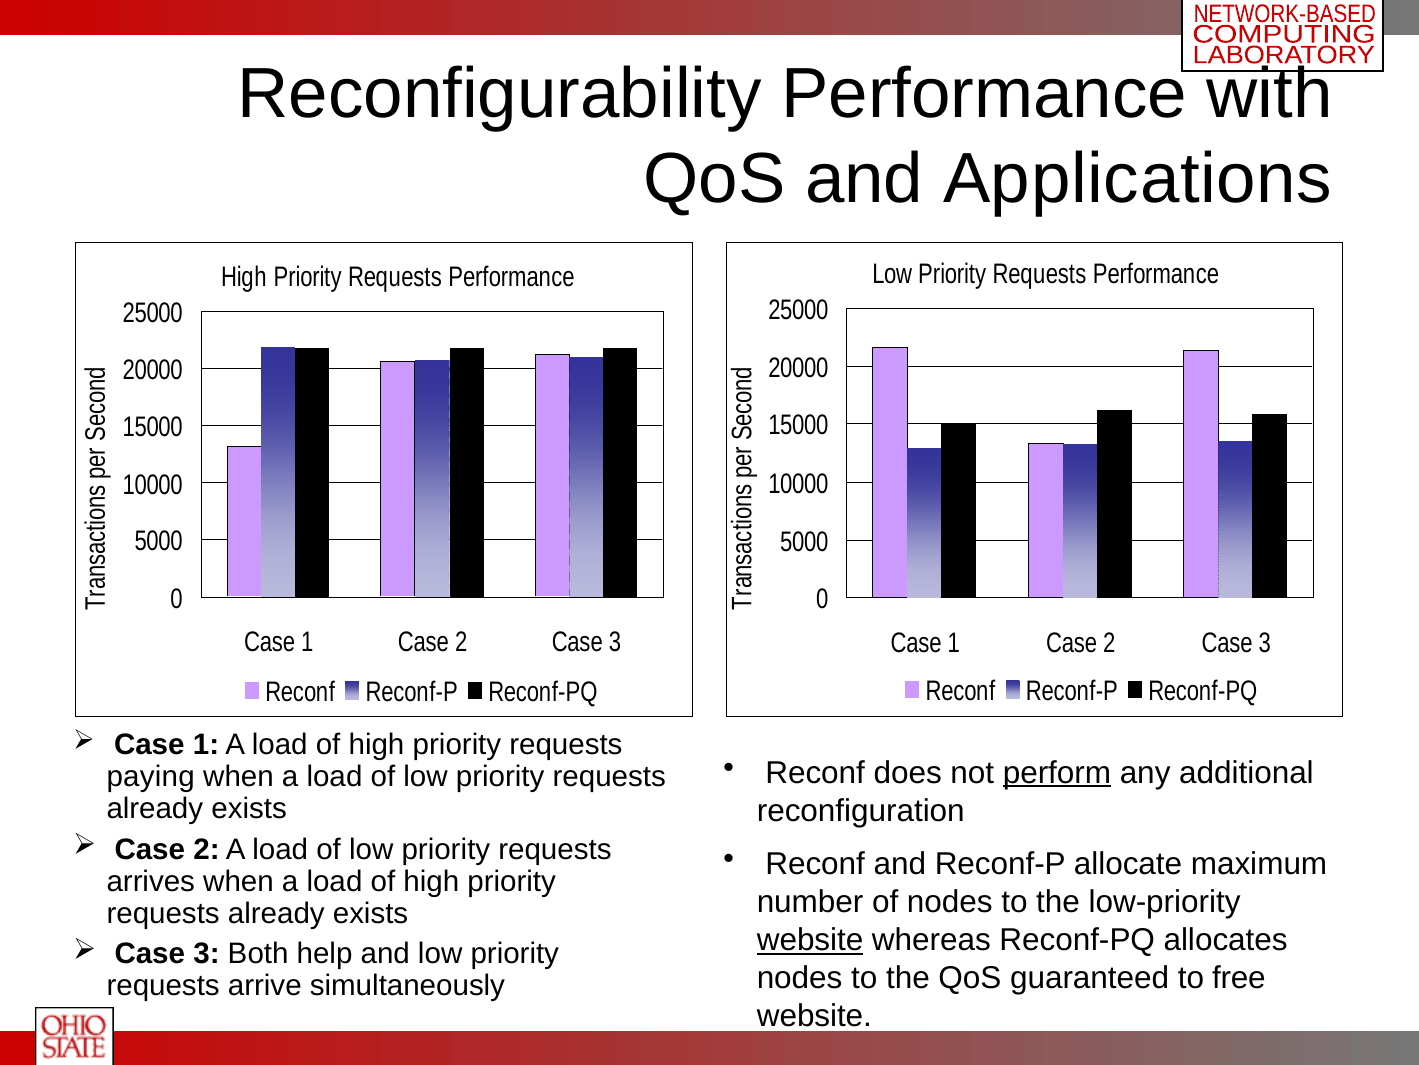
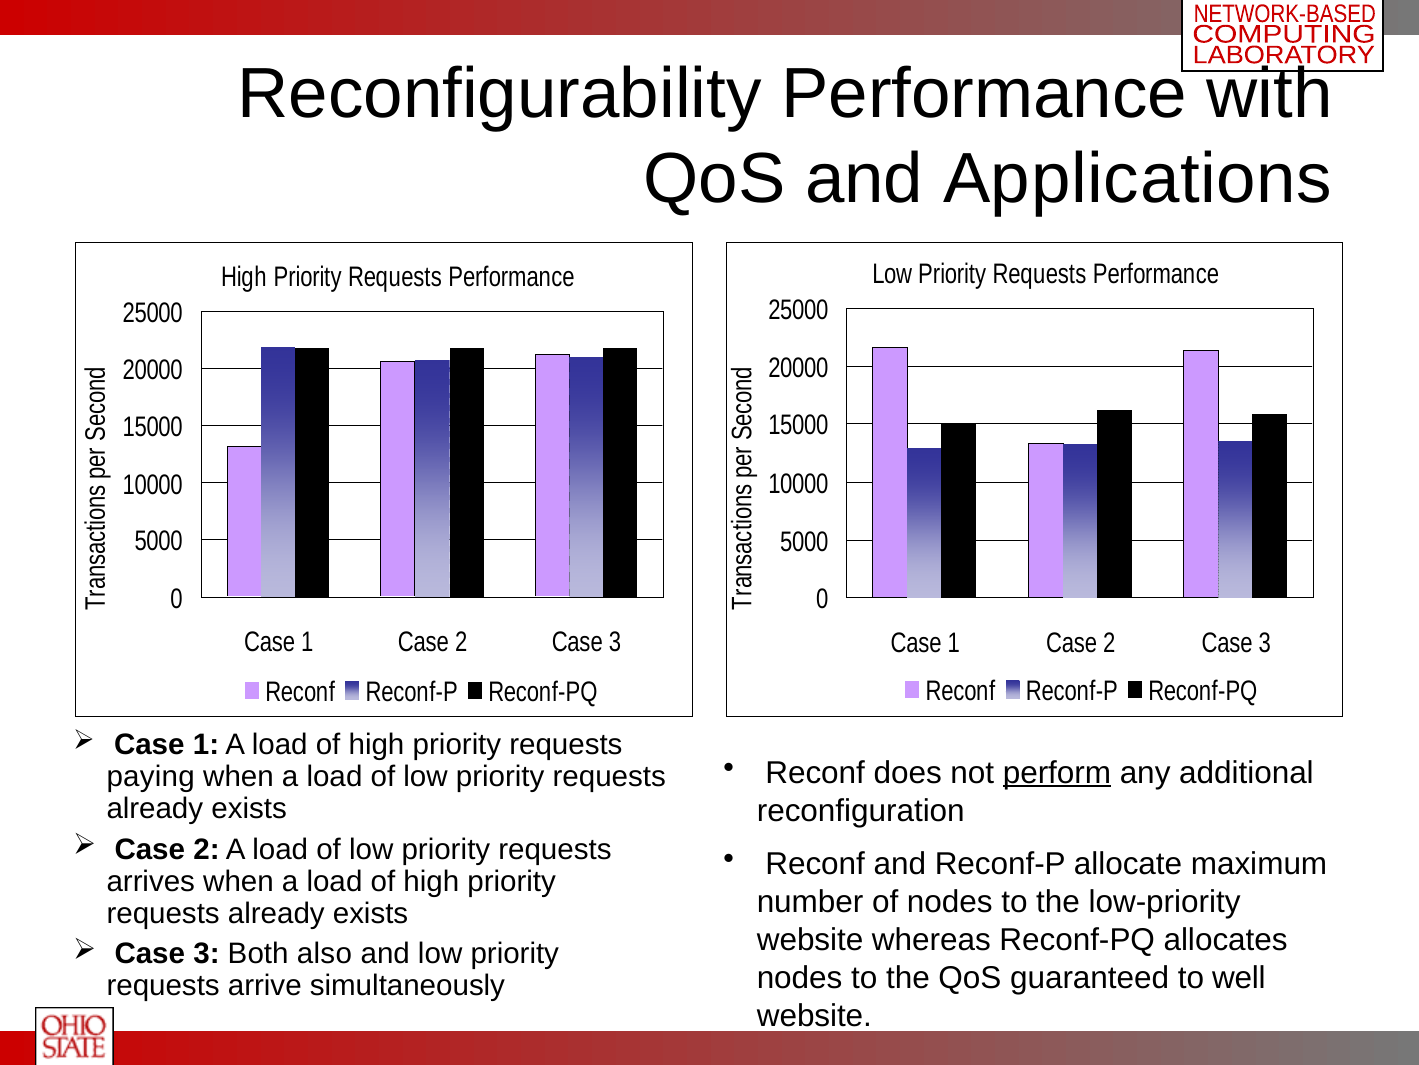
website underline: present -> none (810, 939)
help: help -> also (324, 954)
free: free -> well (1239, 977)
